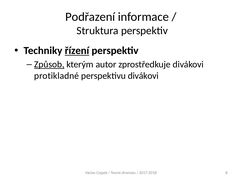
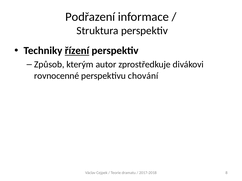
Způsob underline: present -> none (49, 65)
protikladné: protikladné -> rovnocenné (57, 76)
perspektivu divákovi: divákovi -> chování (143, 76)
